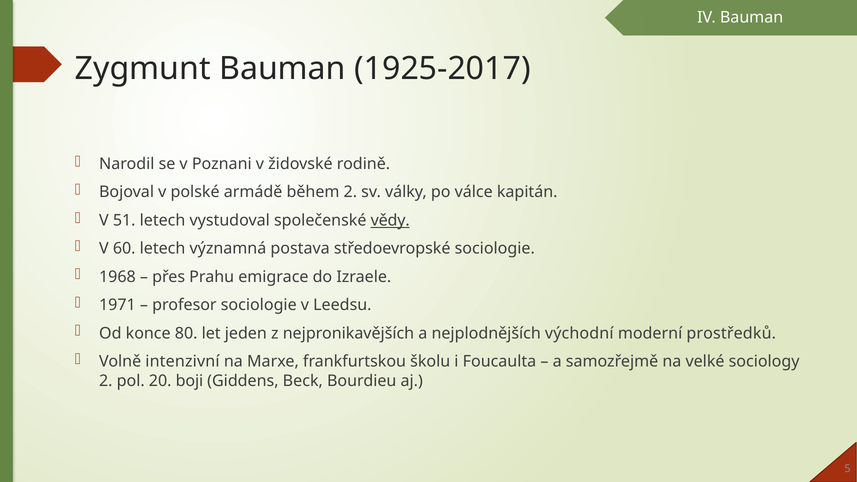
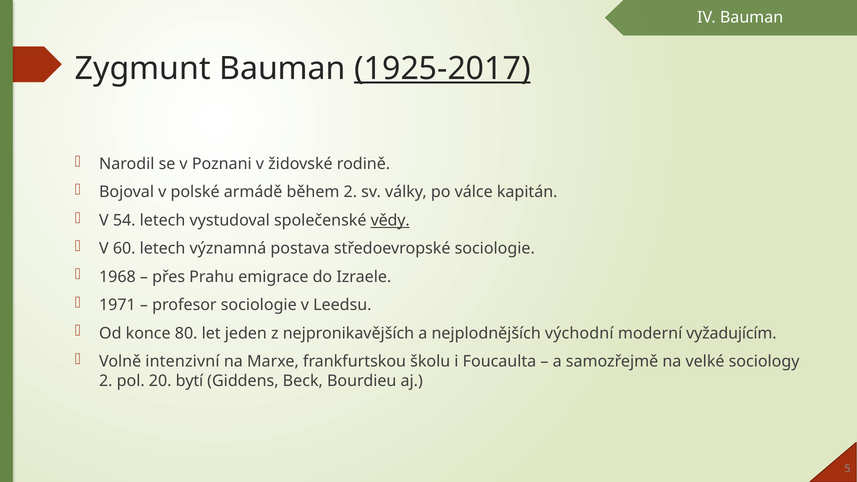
1925-2017 underline: none -> present (442, 69)
51: 51 -> 54 (124, 220)
prostředků: prostředků -> vyžadujícím (731, 333)
boji: boji -> bytí (189, 381)
